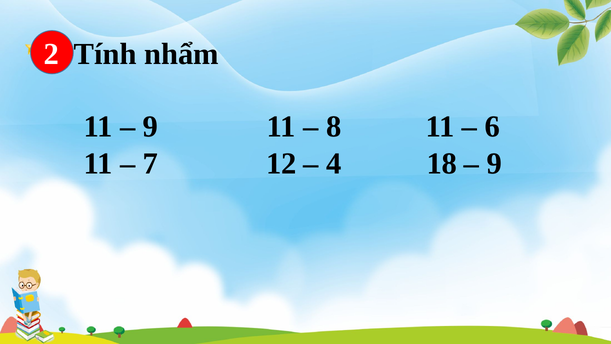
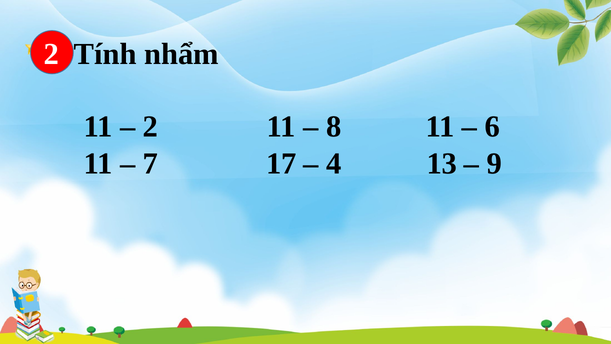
9: 9 -> 2 (151, 127)
12: 12 -> 17 (281, 163)
18: 18 -> 13 (442, 163)
